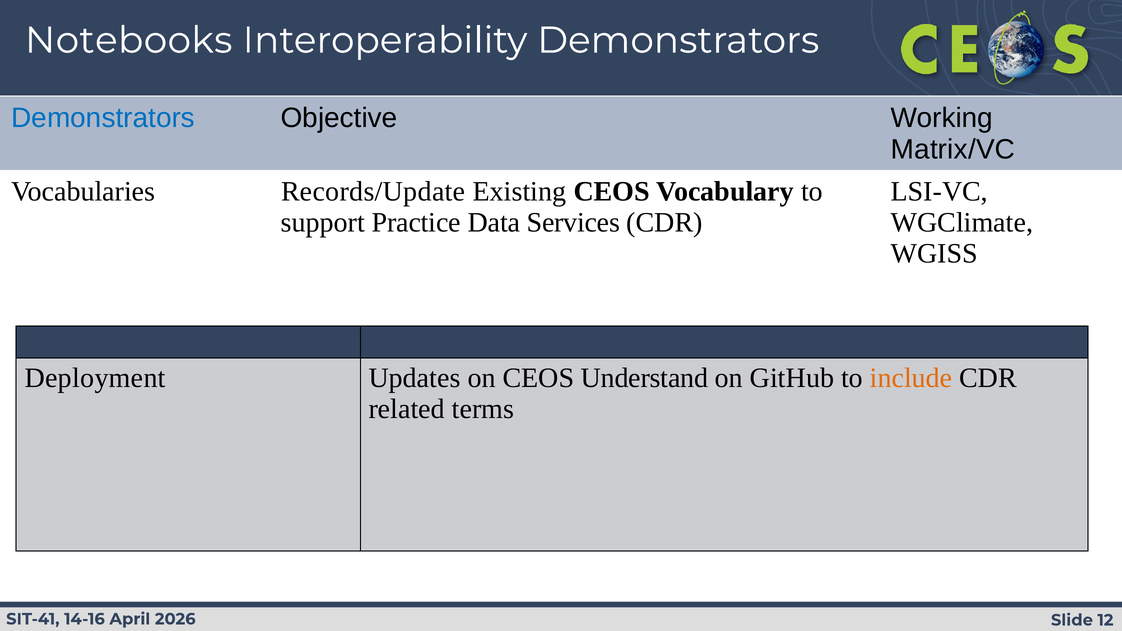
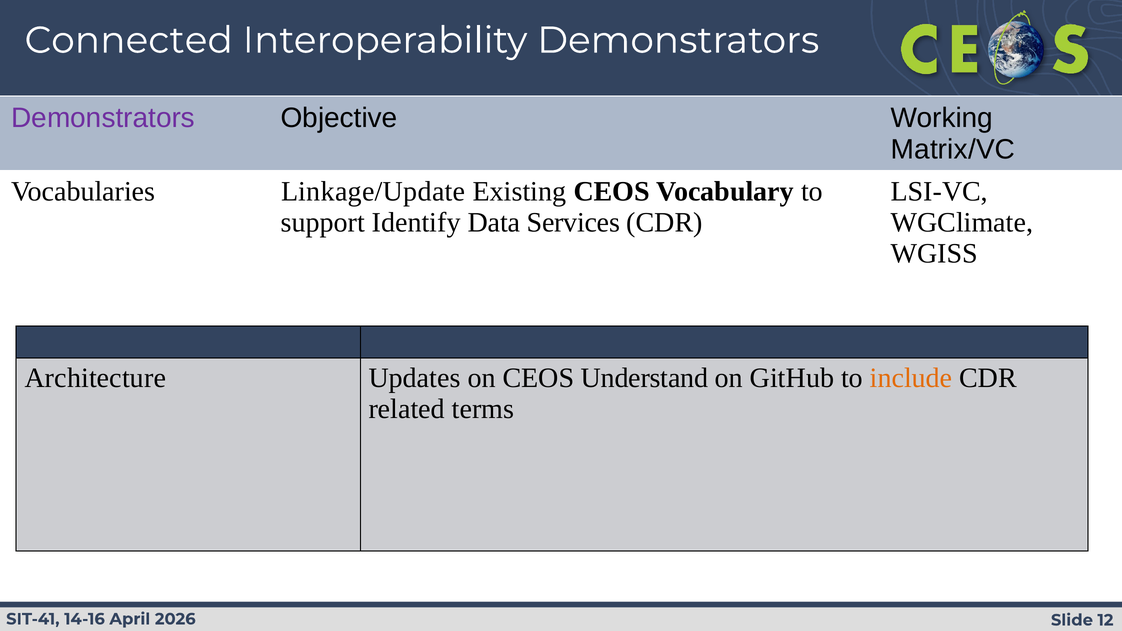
Notebooks: Notebooks -> Connected (129, 40)
Demonstrators colour: blue -> purple (103, 118)
Records/Update: Records/Update -> Linkage/Update (373, 191)
Practice: Practice -> Identify (416, 222)
Deployment: Deployment -> Architecture (95, 378)
